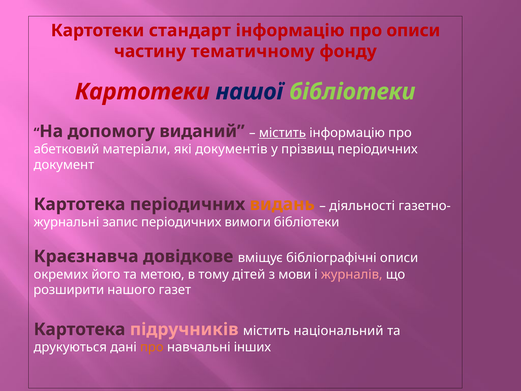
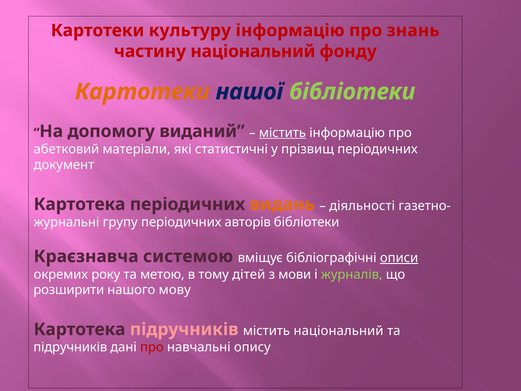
стандарт: стандарт -> культуру (190, 30)
про описи: описи -> знань (413, 30)
частину тематичному: тематичному -> національний (253, 51)
Картотеки colour: red -> orange (142, 92)
документів: документів -> статистичні (231, 149)
запис: запис -> групу (120, 222)
вимоги: вимоги -> авторів (248, 222)
довідкове: довідкове -> системою (188, 256)
описи underline: none -> present (399, 258)
його: його -> року (106, 274)
журналів colour: pink -> light green (352, 274)
газет: газет -> мову (175, 290)
друкуються: друкуються -> підручників (70, 347)
про colour: orange -> red (152, 347)
інших: інших -> опису (252, 347)
